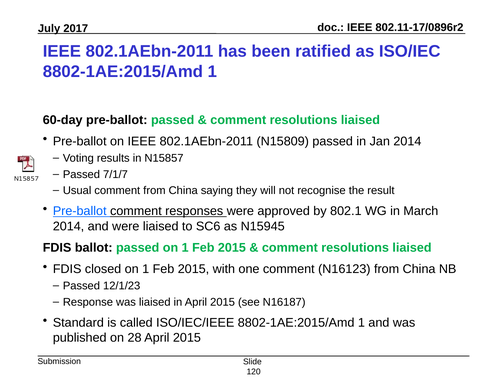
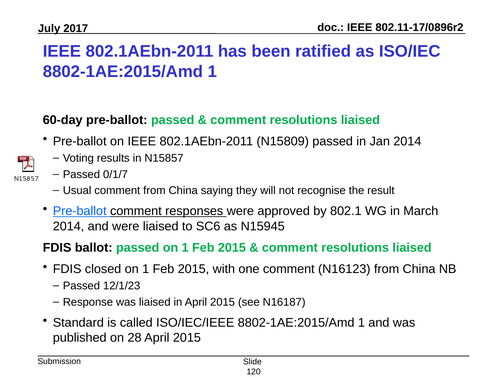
7/1/7: 7/1/7 -> 0/1/7 (115, 174)
